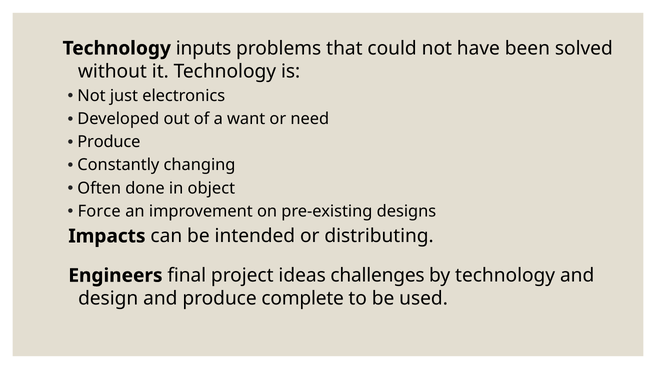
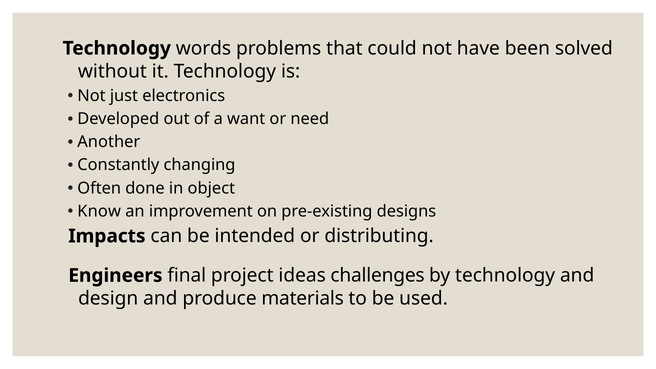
inputs: inputs -> words (203, 48)
Produce: Produce -> Another (109, 142)
Force: Force -> Know (99, 211)
complete: complete -> materials (303, 298)
